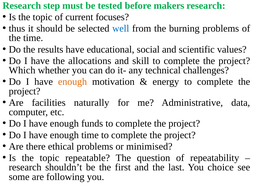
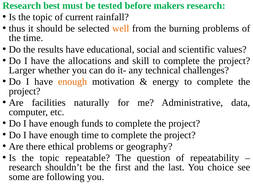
step: step -> best (52, 6)
focuses: focuses -> rainfall (112, 17)
well colour: blue -> orange (121, 28)
Which: Which -> Larger (22, 70)
minimised: minimised -> geography (149, 146)
